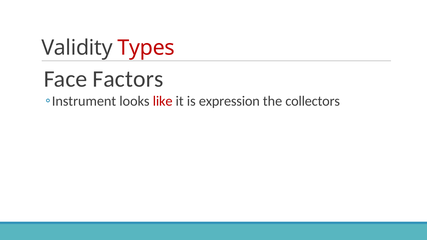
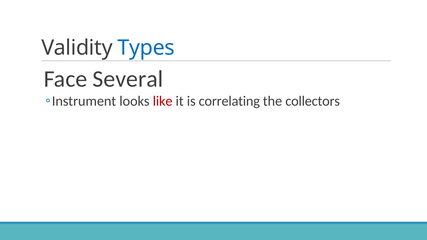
Types colour: red -> blue (146, 48)
Factors: Factors -> Several (128, 79)
expression: expression -> correlating (229, 101)
